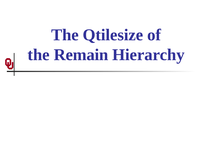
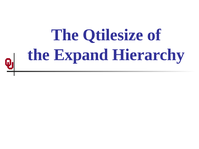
Remain: Remain -> Expand (81, 55)
